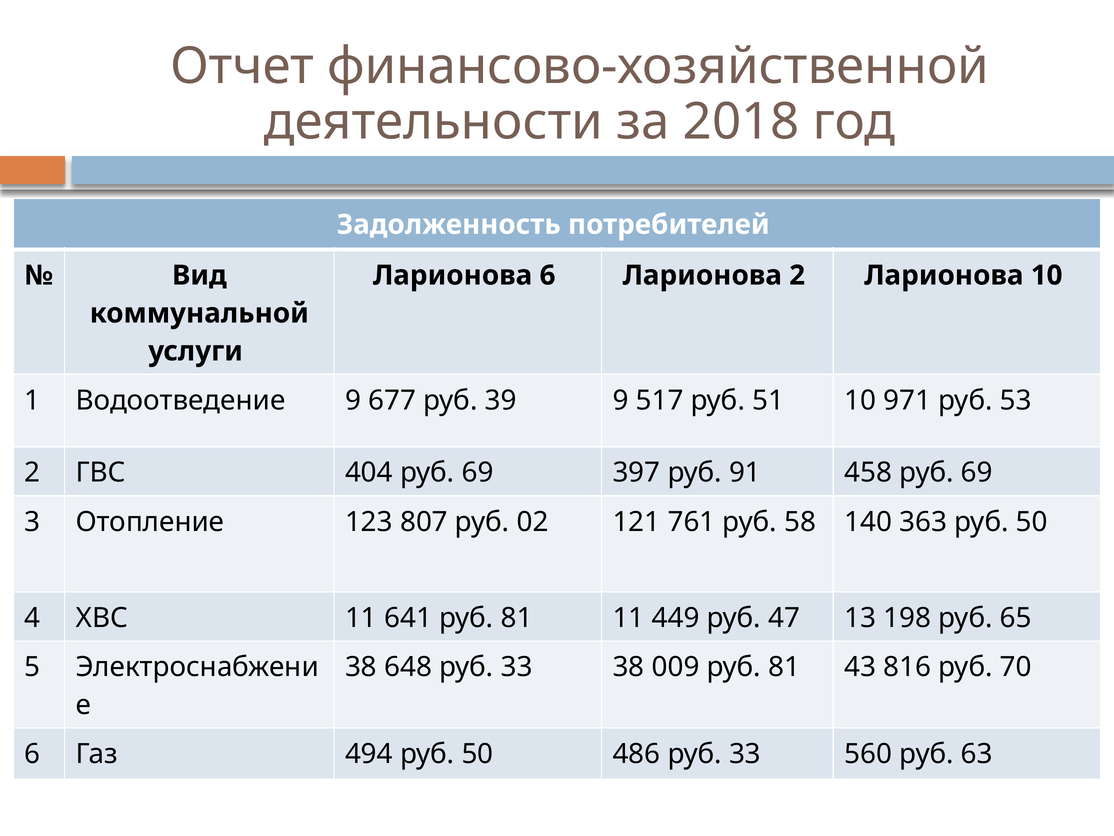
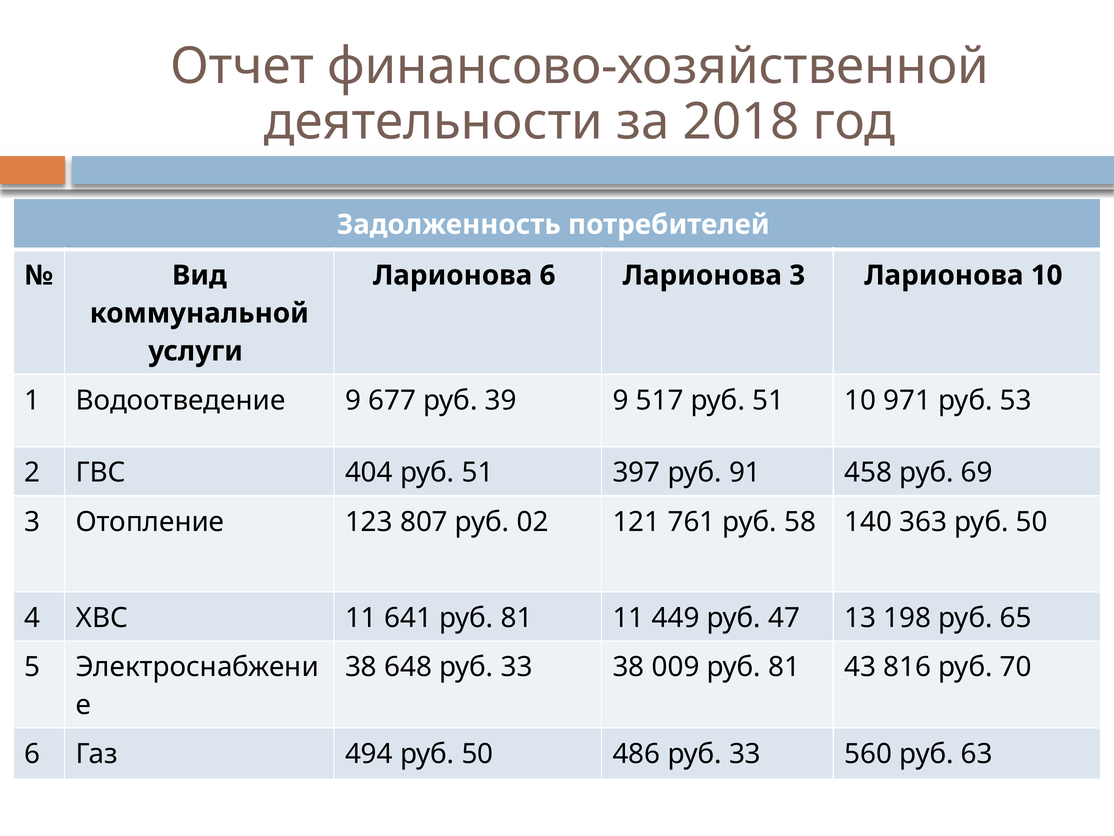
Ларионова 2: 2 -> 3 (797, 275)
404 руб 69: 69 -> 51 (478, 472)
